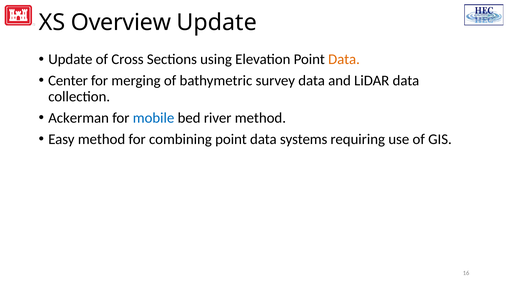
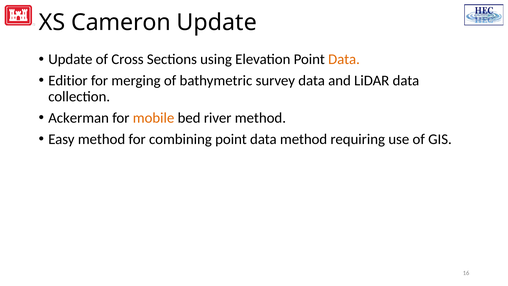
Overview: Overview -> Cameron (121, 22)
Center: Center -> Editior (68, 81)
mobile colour: blue -> orange (154, 118)
data systems: systems -> method (304, 139)
